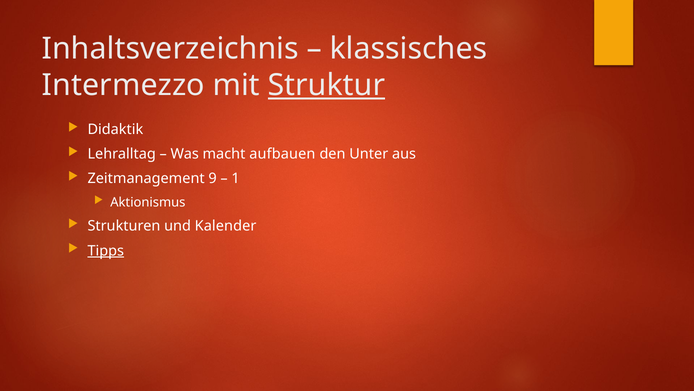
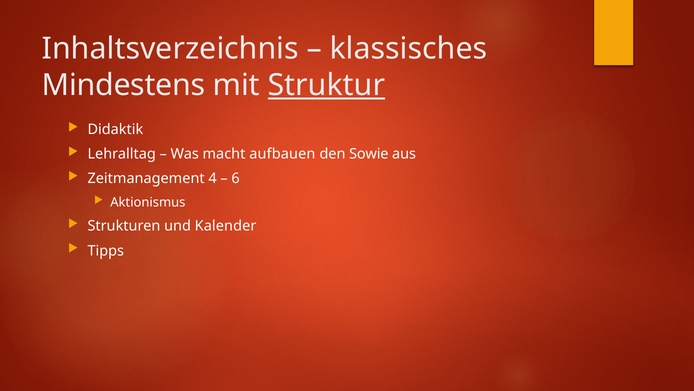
Intermezzo: Intermezzo -> Mindestens (124, 85)
Unter: Unter -> Sowie (369, 154)
9: 9 -> 4 (213, 178)
1: 1 -> 6 (236, 178)
Tipps underline: present -> none (106, 250)
